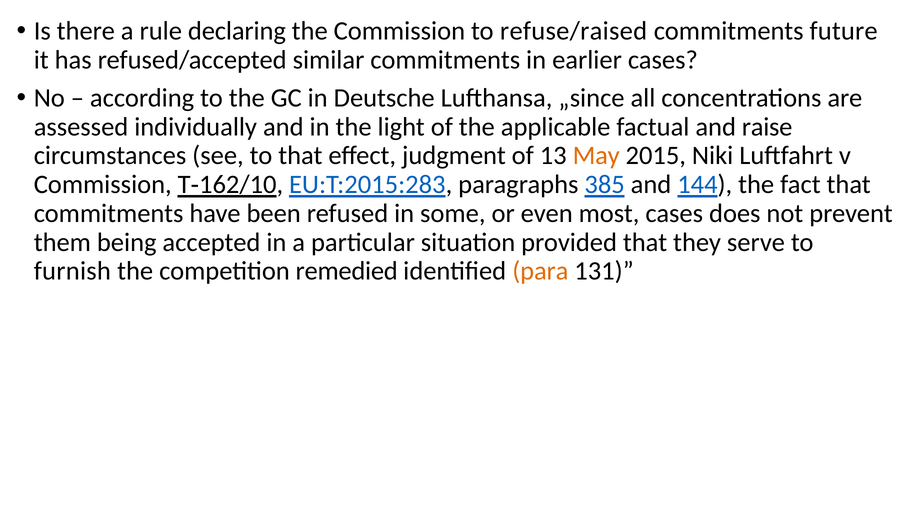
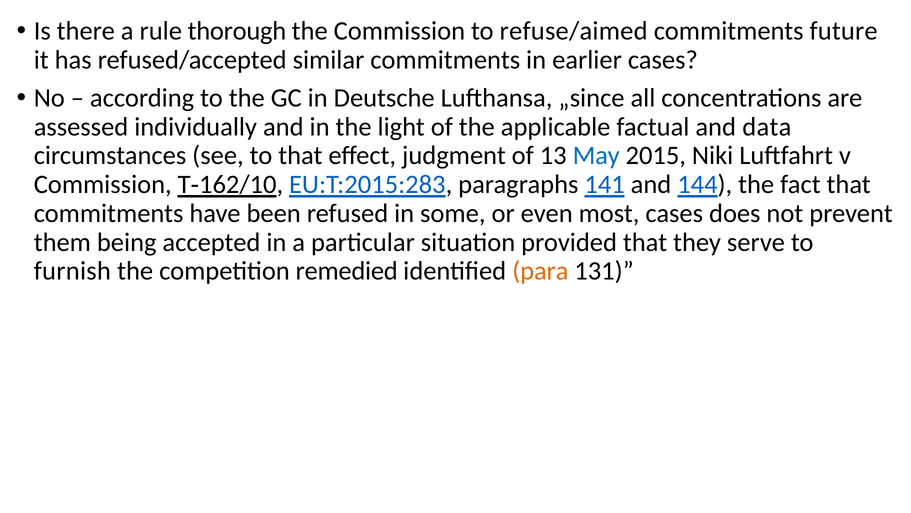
declaring: declaring -> thorough (237, 31)
refuse/raised: refuse/raised -> refuse/aimed (574, 31)
raise: raise -> data (767, 127)
May colour: orange -> blue (596, 155)
385: 385 -> 141 (605, 184)
